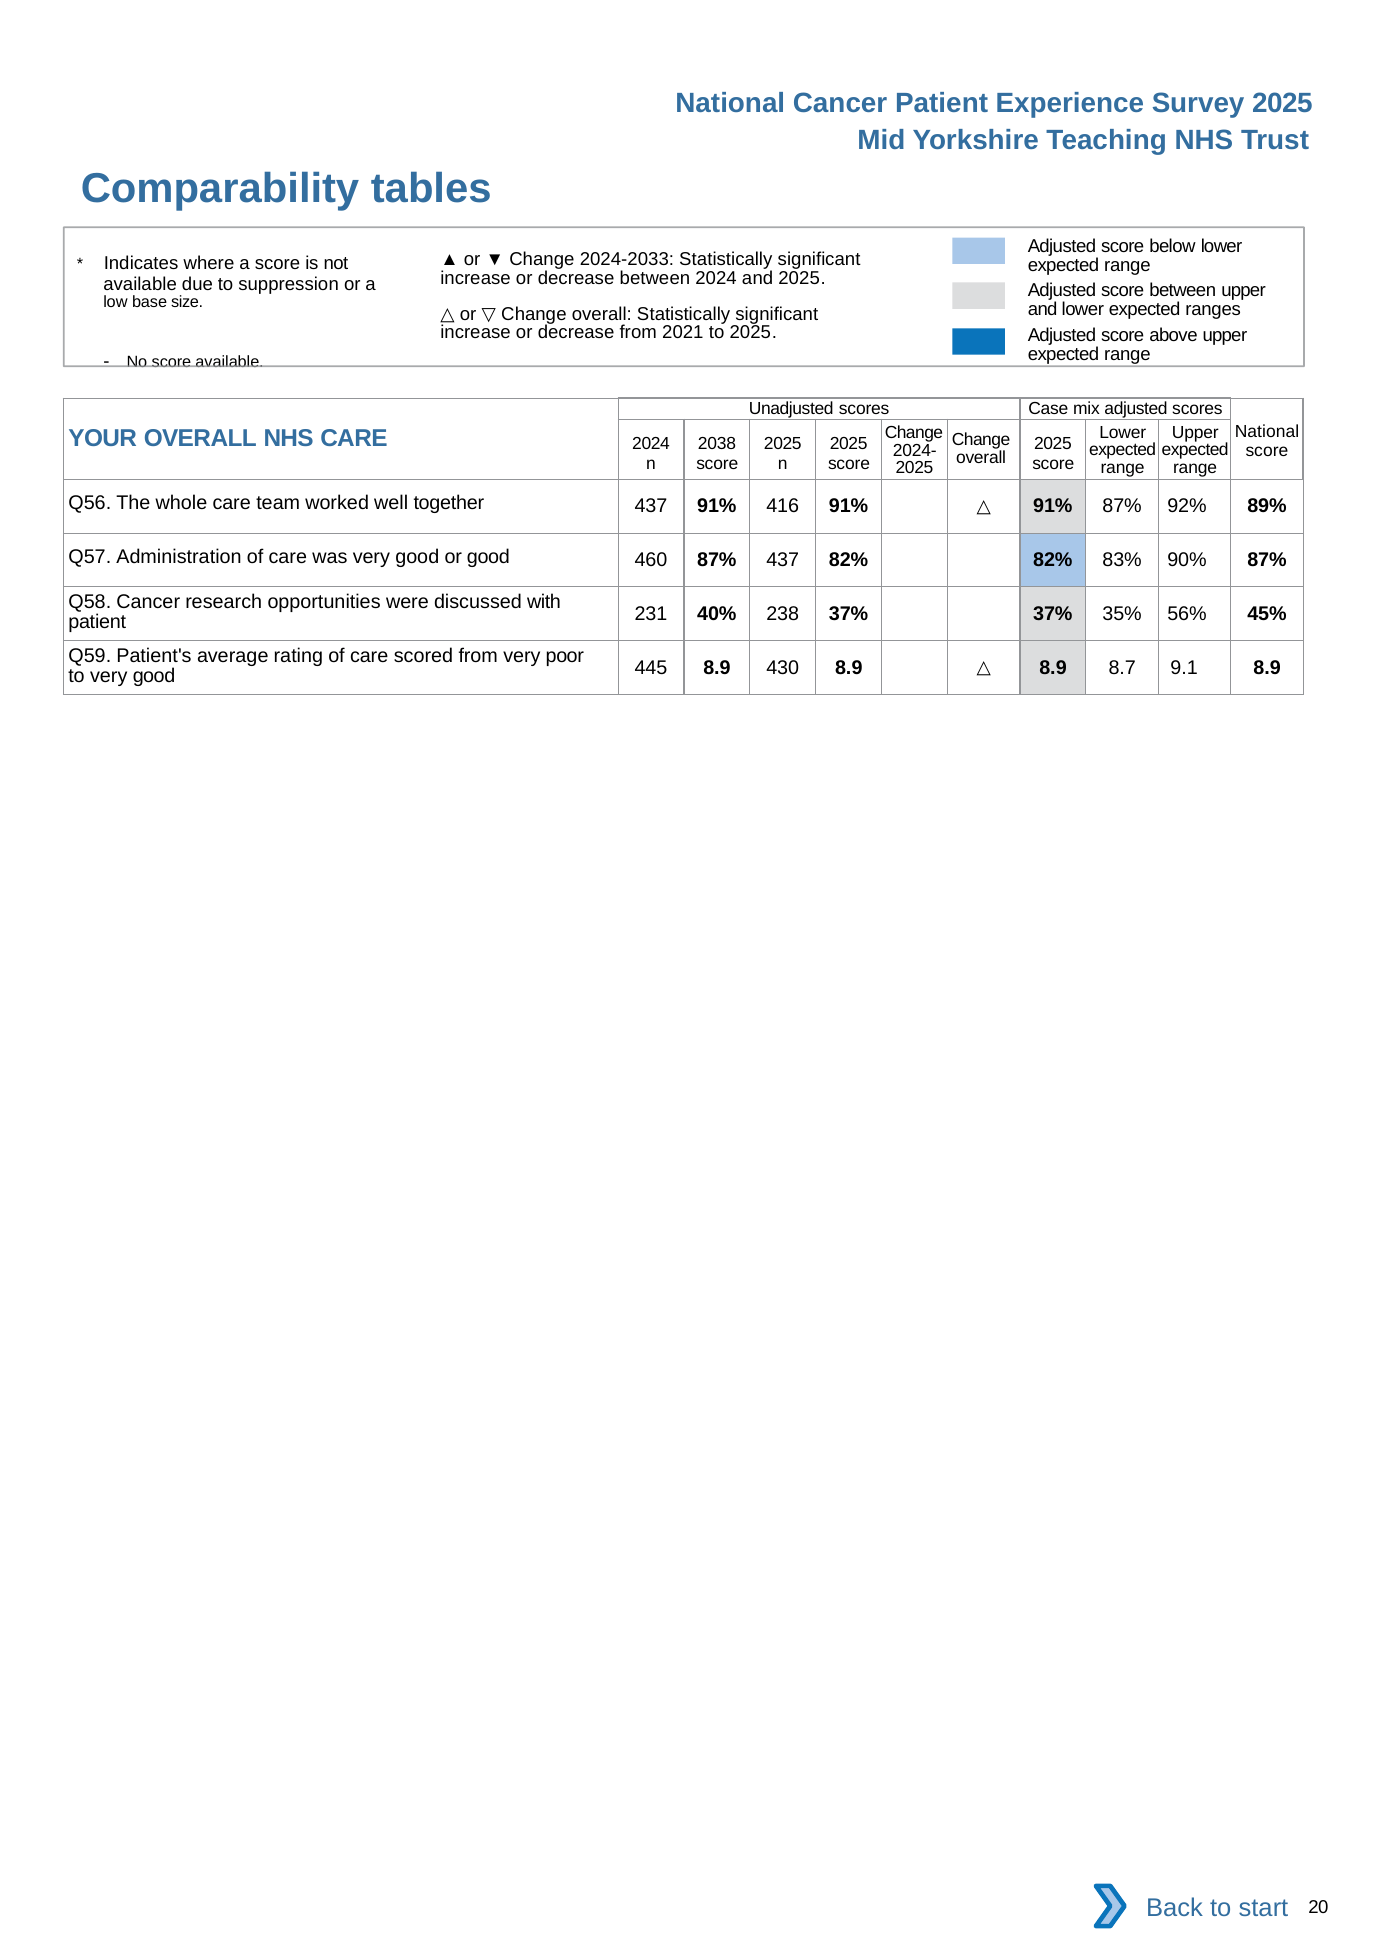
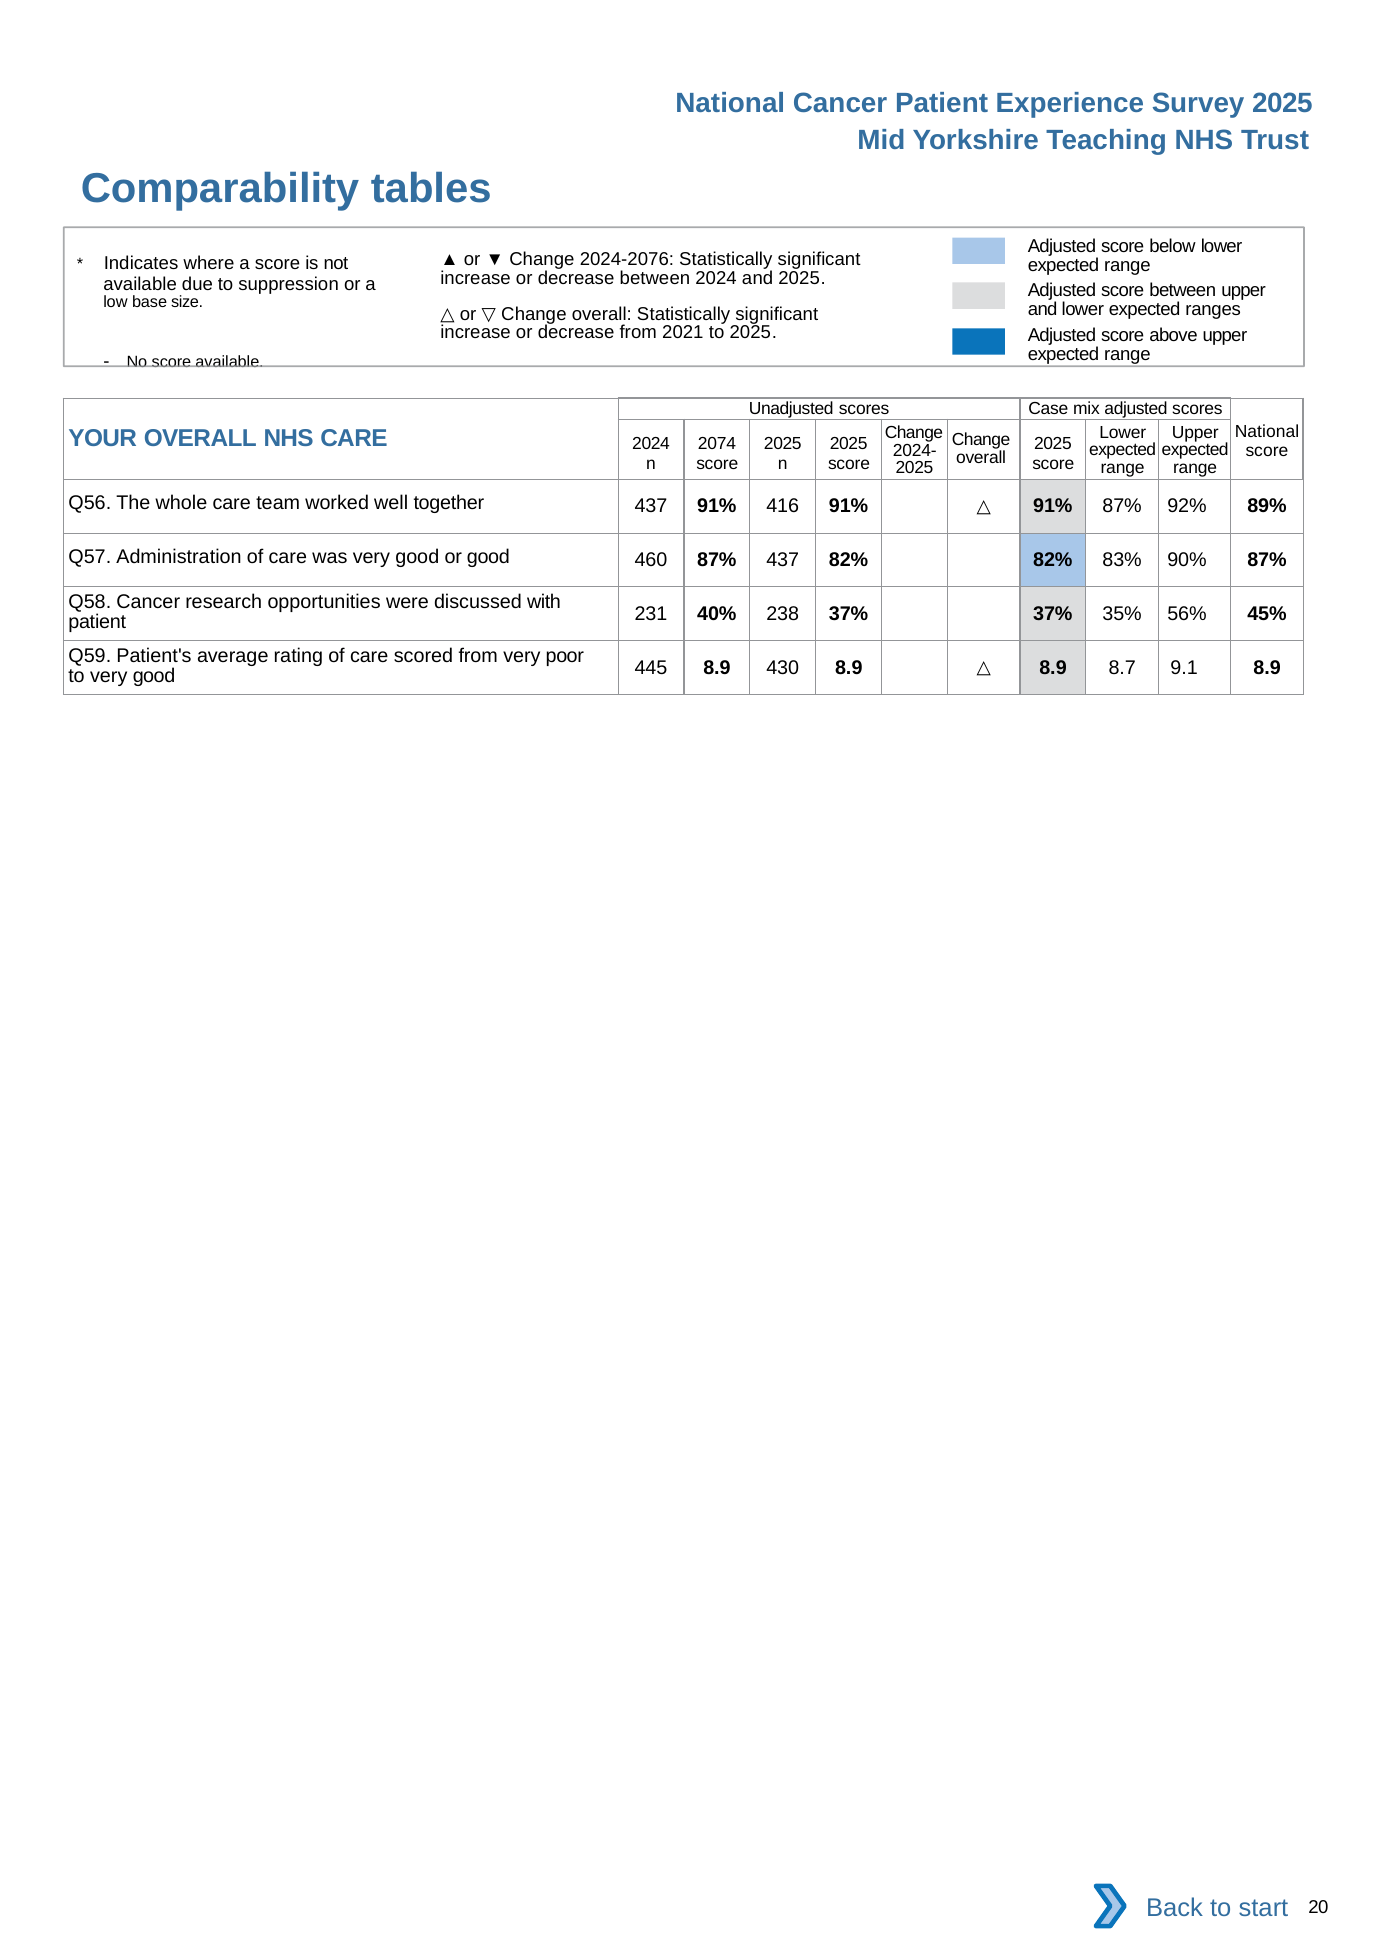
2024-2033: 2024-2033 -> 2024-2076 (627, 260)
2038: 2038 -> 2074 (717, 444)
